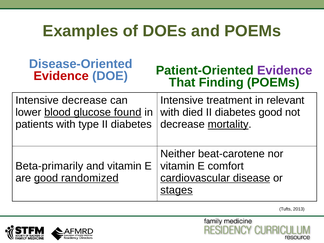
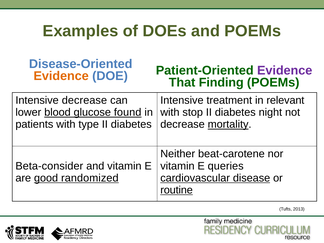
Evidence colour: red -> orange (61, 76)
died: died -> stop (193, 112)
diabetes good: good -> night (270, 112)
Beta-primarily: Beta-primarily -> Beta-consider (49, 166)
comfort: comfort -> queries (226, 166)
stages: stages -> routine (177, 190)
